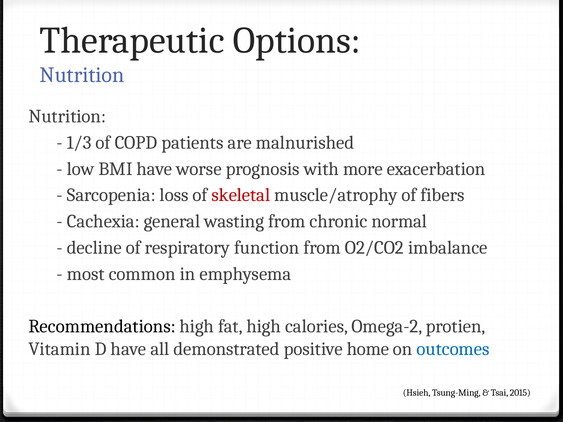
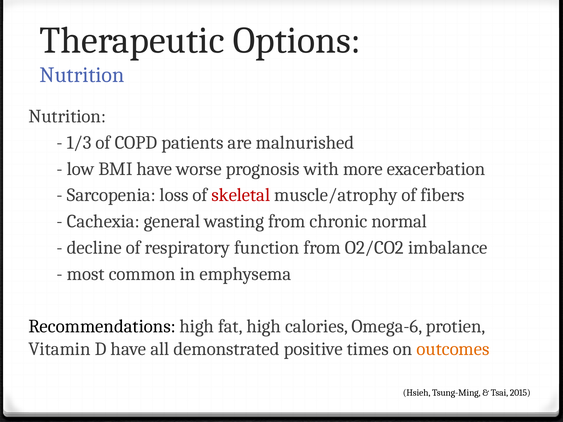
Omega-2: Omega-2 -> Omega-6 (387, 327)
home: home -> times (368, 349)
outcomes colour: blue -> orange (453, 349)
